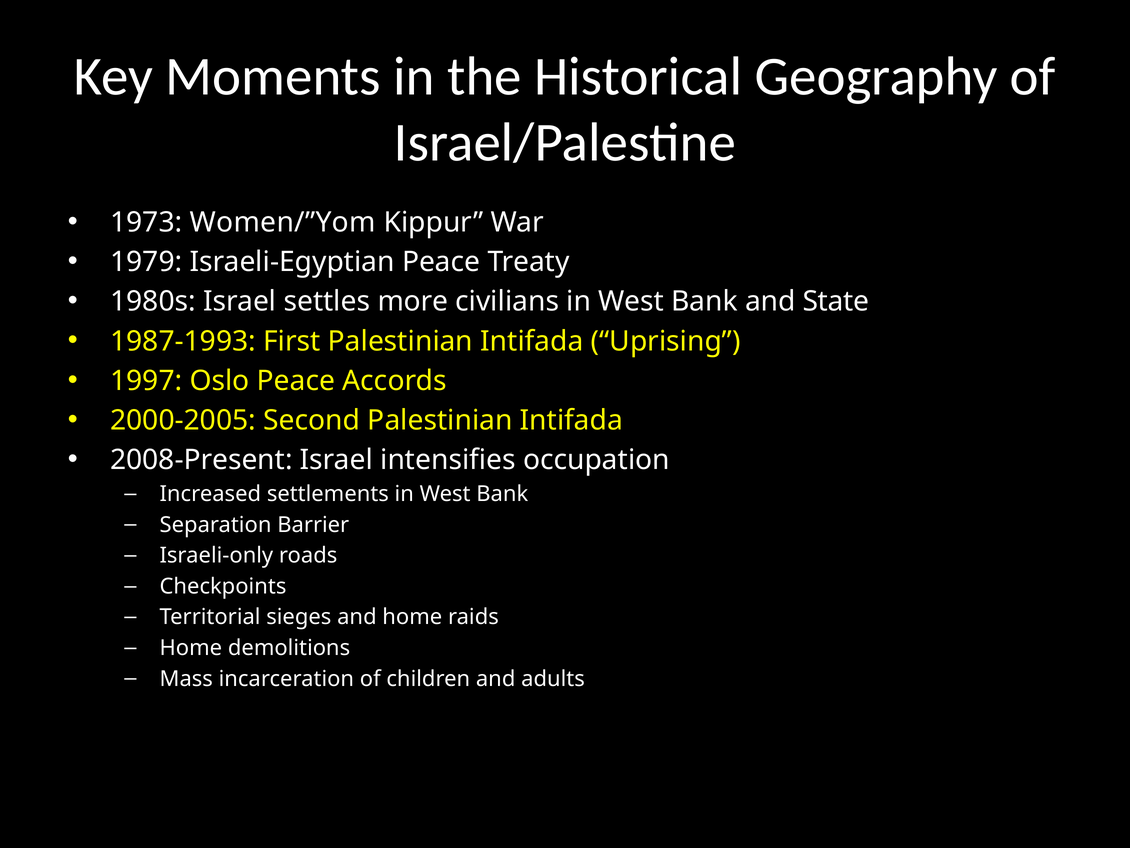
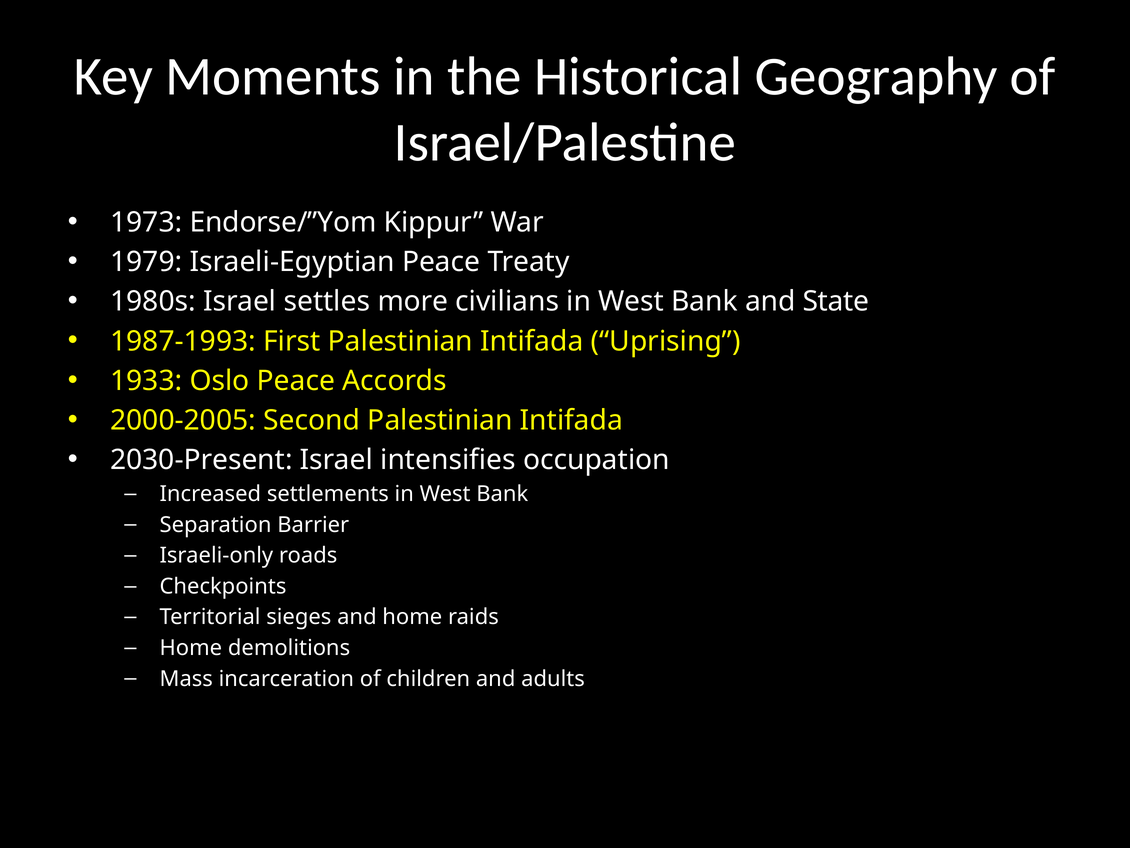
Women/”Yom: Women/”Yom -> Endorse/”Yom (283, 222)
1997: 1997 -> 1933 (146, 381)
2008-Present: 2008-Present -> 2030-Present (201, 460)
